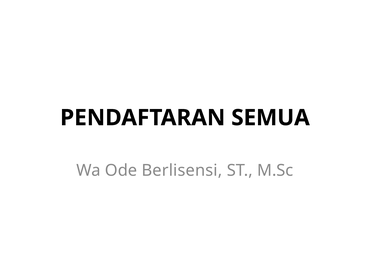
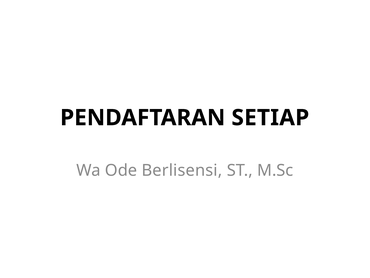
SEMUA: SEMUA -> SETIAP (270, 118)
